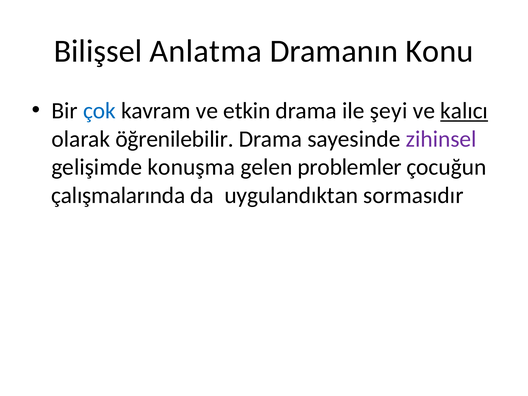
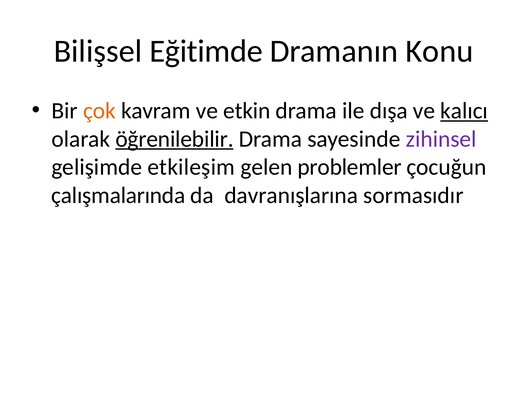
Anlatma: Anlatma -> Eğitimde (206, 51)
çok colour: blue -> orange (99, 111)
şeyi: şeyi -> dışa (389, 111)
öğrenilebilir underline: none -> present (175, 139)
konuşma: konuşma -> etkileşim (191, 167)
uygulandıktan: uygulandıktan -> davranışlarına (291, 195)
